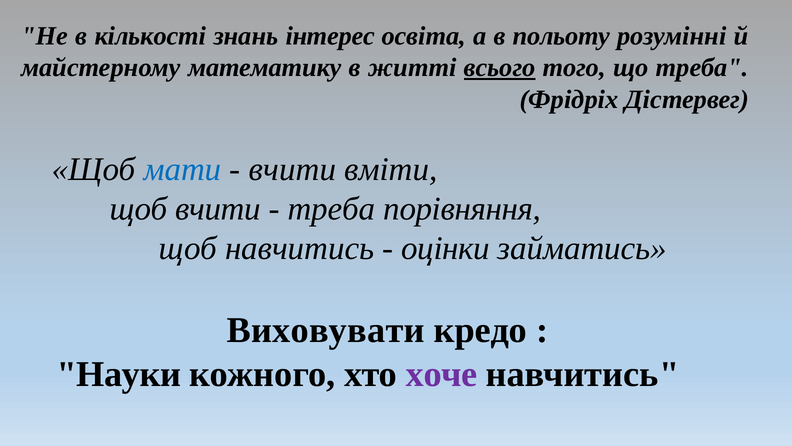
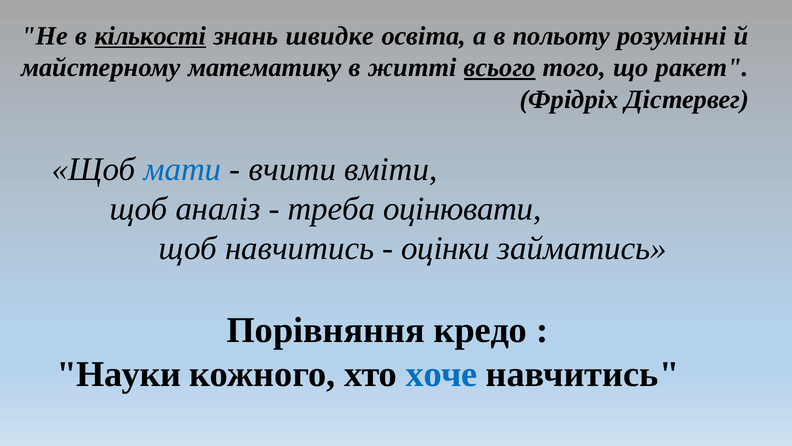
кількості underline: none -> present (150, 36)
інтерес: інтерес -> швидке (330, 36)
що треба: треба -> ракет (702, 68)
щоб вчити: вчити -> аналіз (218, 209)
порівняння: порівняння -> оцінювати (462, 209)
Виховувати: Виховувати -> Порівняння (326, 330)
хоче colour: purple -> blue (442, 374)
